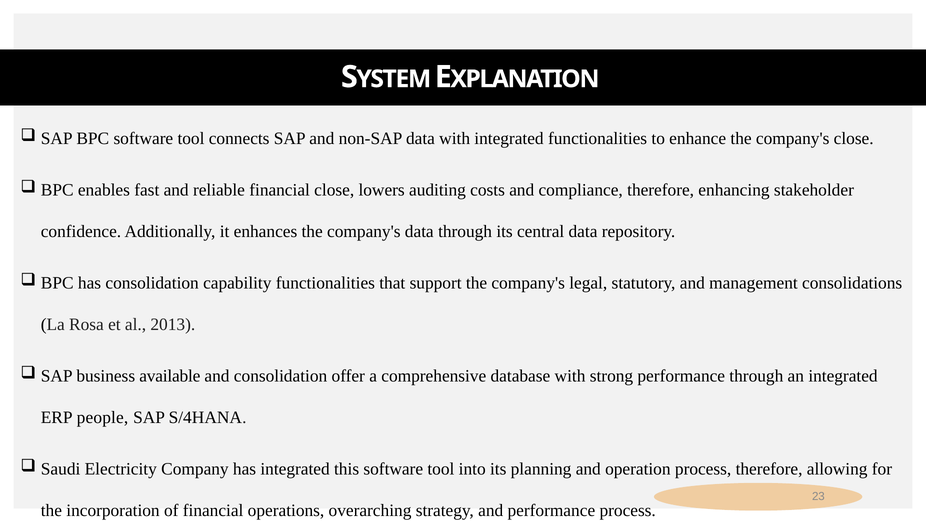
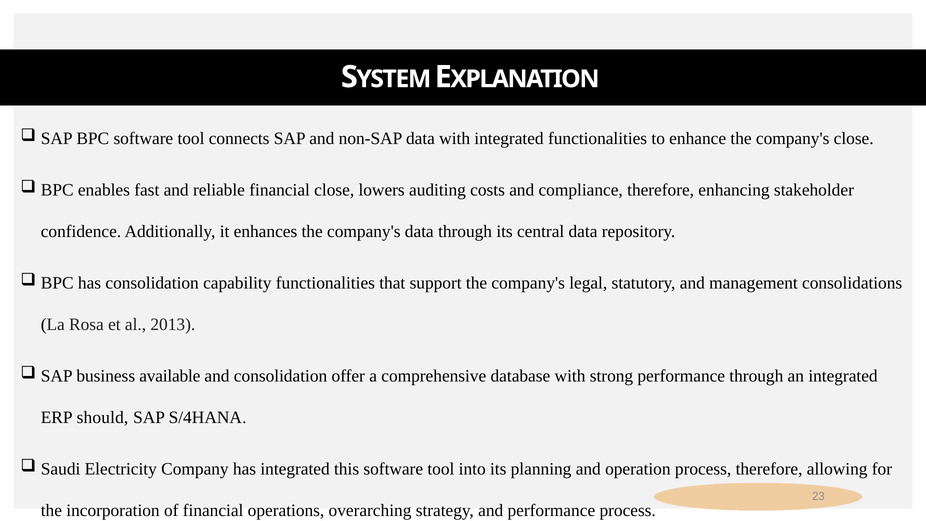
people: people -> should (103, 418)
